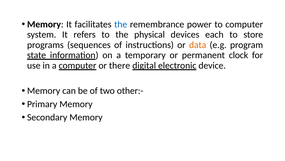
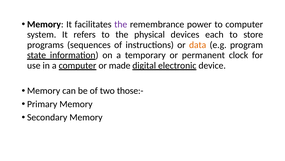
the colour: blue -> purple (121, 24)
there: there -> made (120, 65)
other:-: other:- -> those:- (130, 90)
